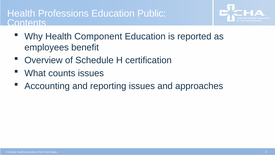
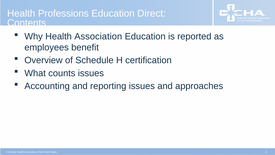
Public: Public -> Direct (152, 13)
Why Health Component: Component -> Association (98, 36)
